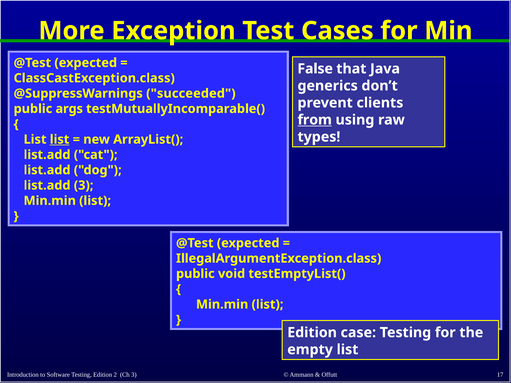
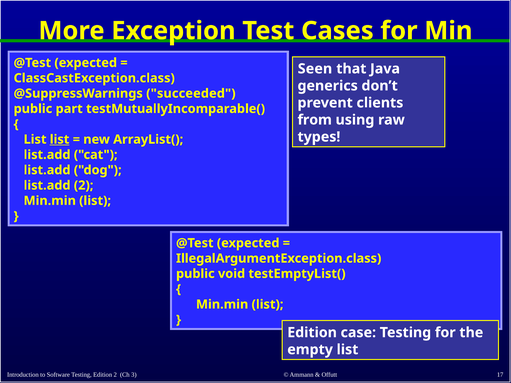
False: False -> Seen (315, 69)
args: args -> part (69, 109)
from underline: present -> none (315, 120)
list.add 3: 3 -> 2 (84, 185)
